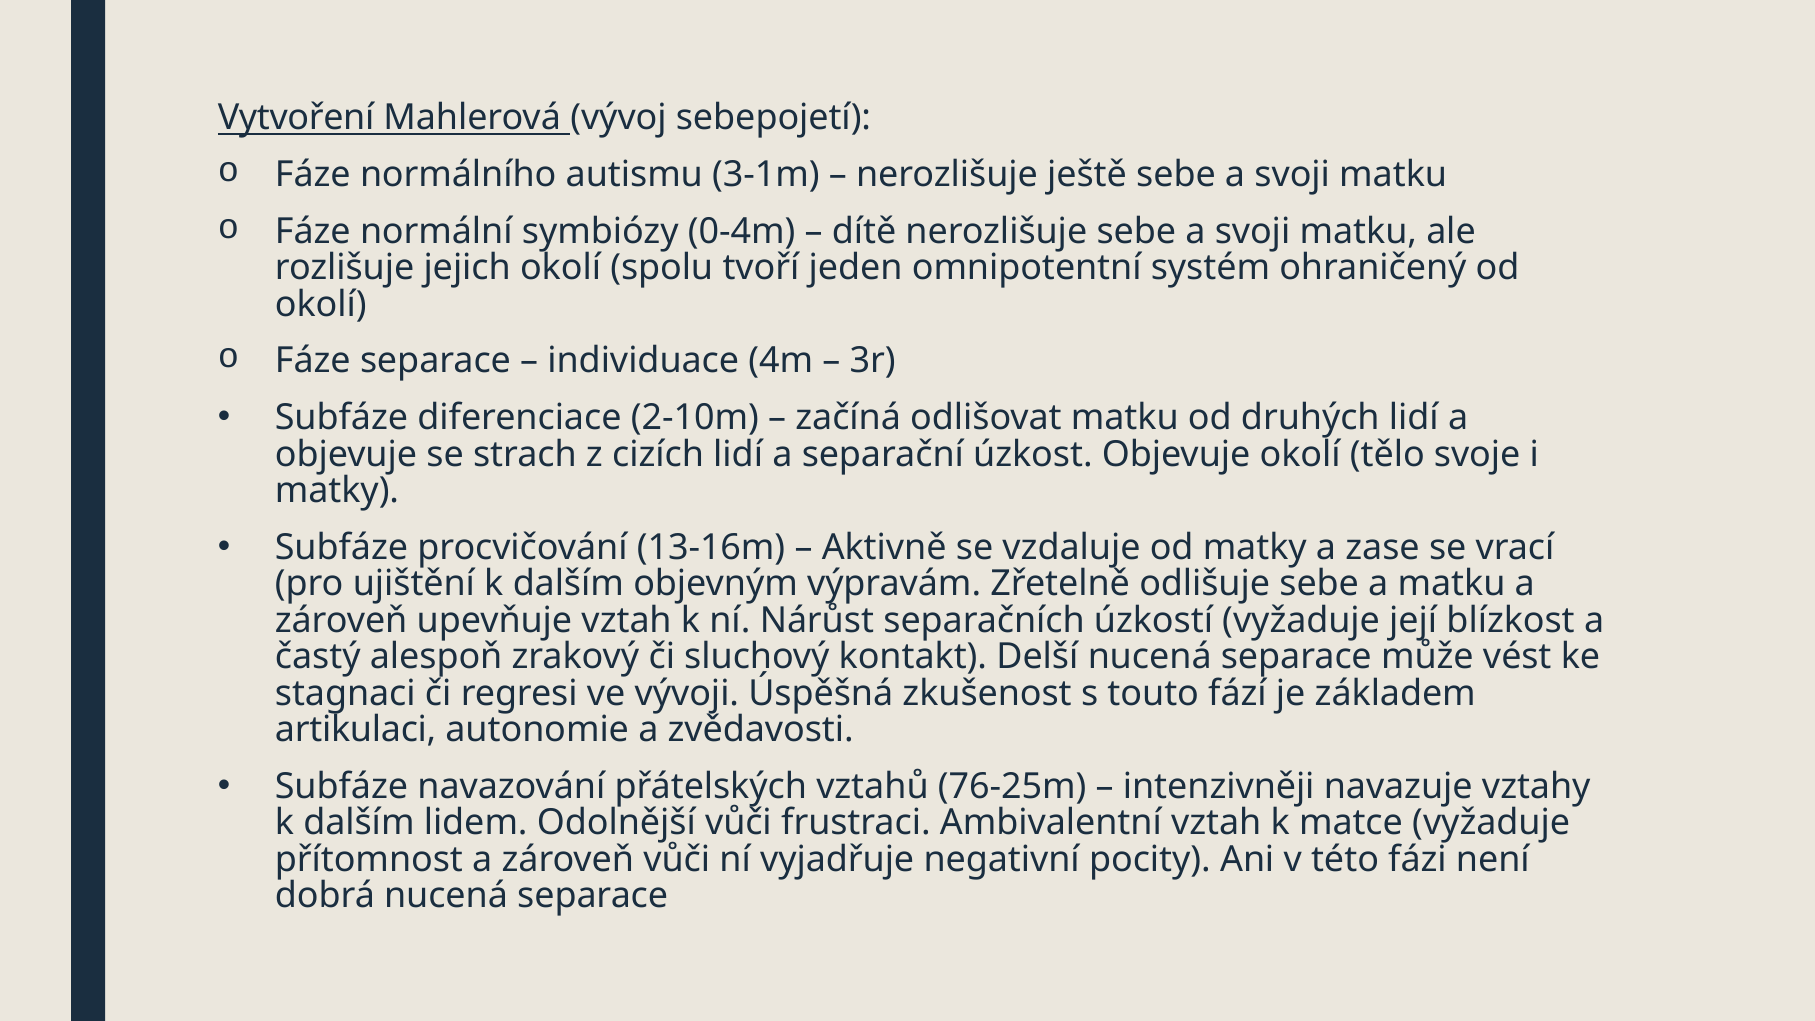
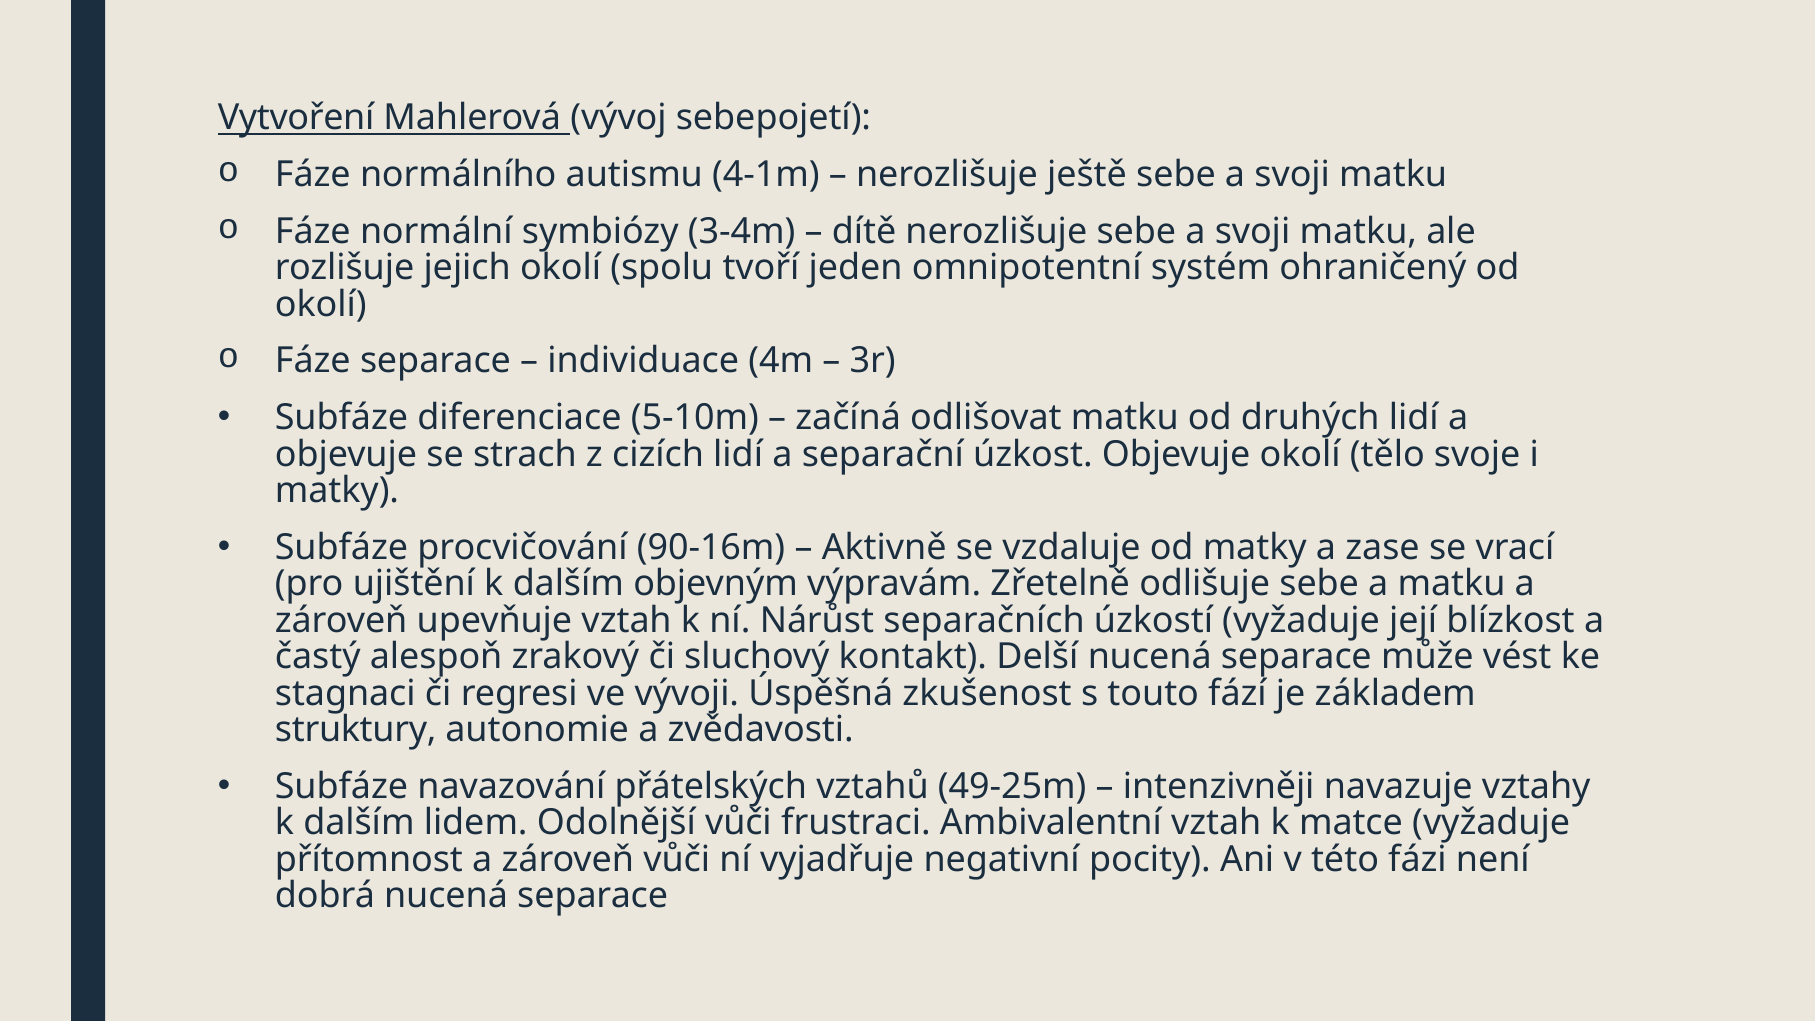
3-1m: 3-1m -> 4-1m (766, 174)
0-4m: 0-4m -> 3-4m (742, 231)
2-10m: 2-10m -> 5-10m (695, 418)
13-16m: 13-16m -> 90-16m (711, 547)
artikulaci: artikulaci -> struktury (356, 730)
76-25m: 76-25m -> 49-25m (1012, 786)
